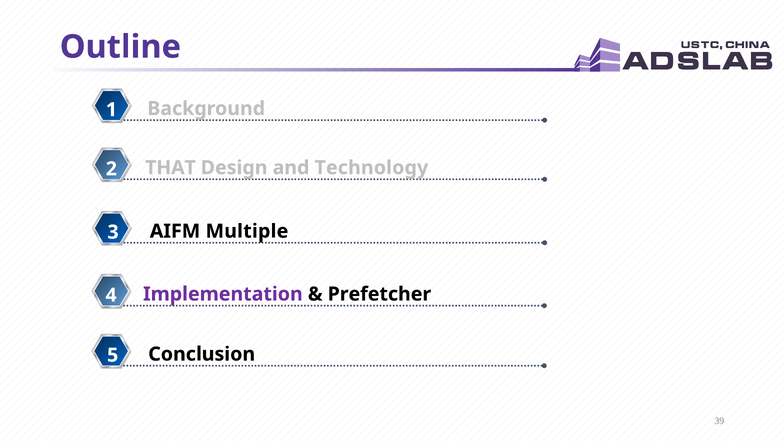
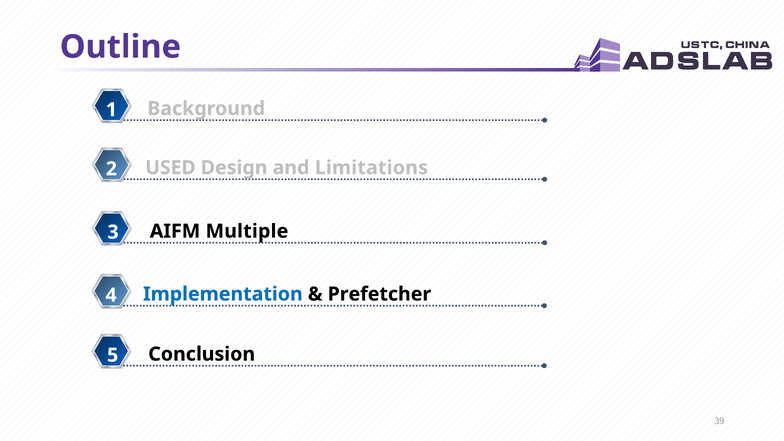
THAT: THAT -> USED (170, 168)
Technology: Technology -> Limitations (371, 168)
Implementation colour: purple -> blue (223, 294)
